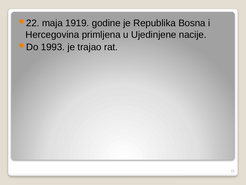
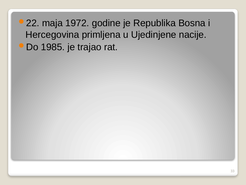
1919: 1919 -> 1972 (77, 23)
1993: 1993 -> 1985 (53, 47)
